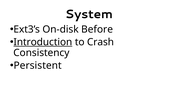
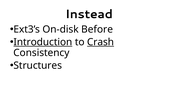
System: System -> Instead (89, 14)
Crash underline: none -> present (101, 42)
Persistent: Persistent -> Structures (38, 66)
